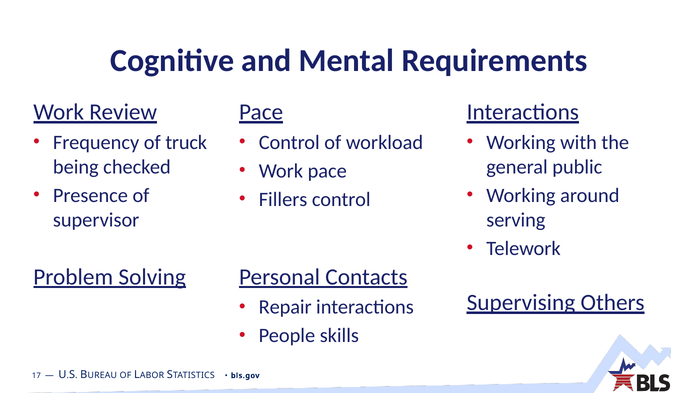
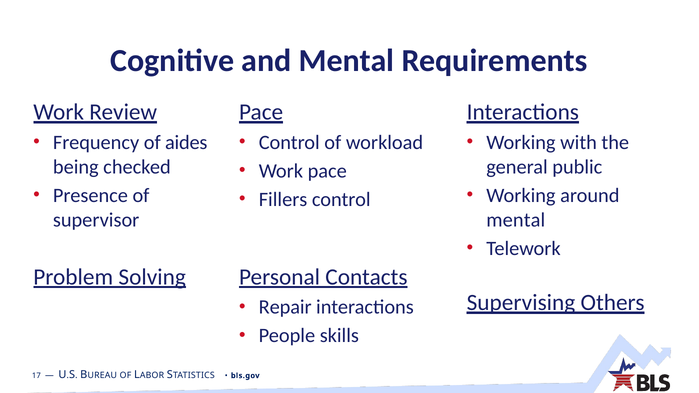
truck: truck -> aides (186, 142)
serving: serving -> mental (516, 220)
